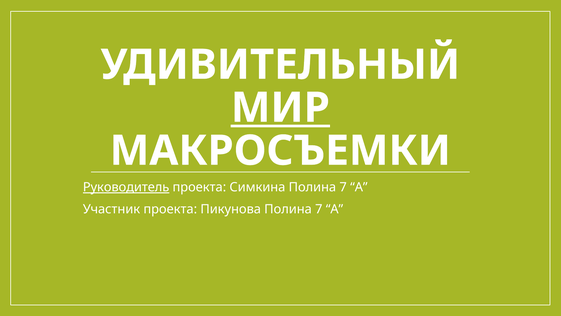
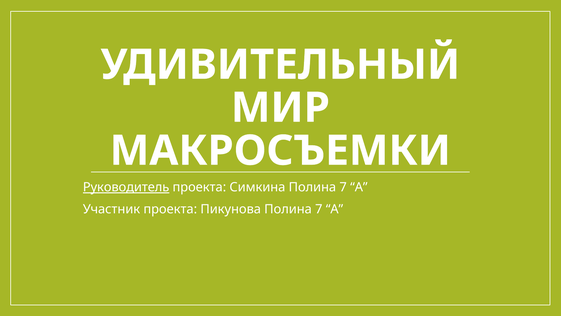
МИР underline: present -> none (280, 108)
